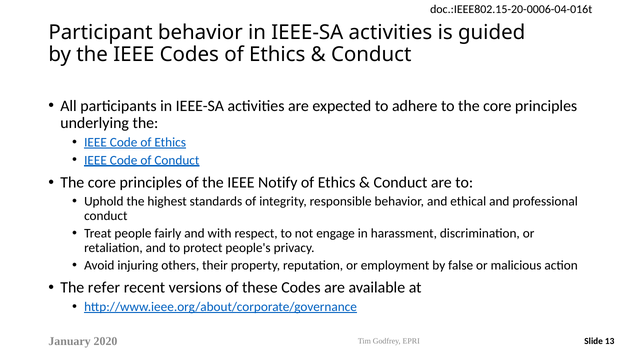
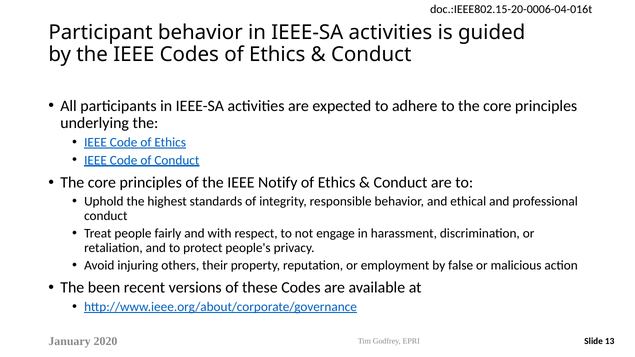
refer: refer -> been (104, 288)
